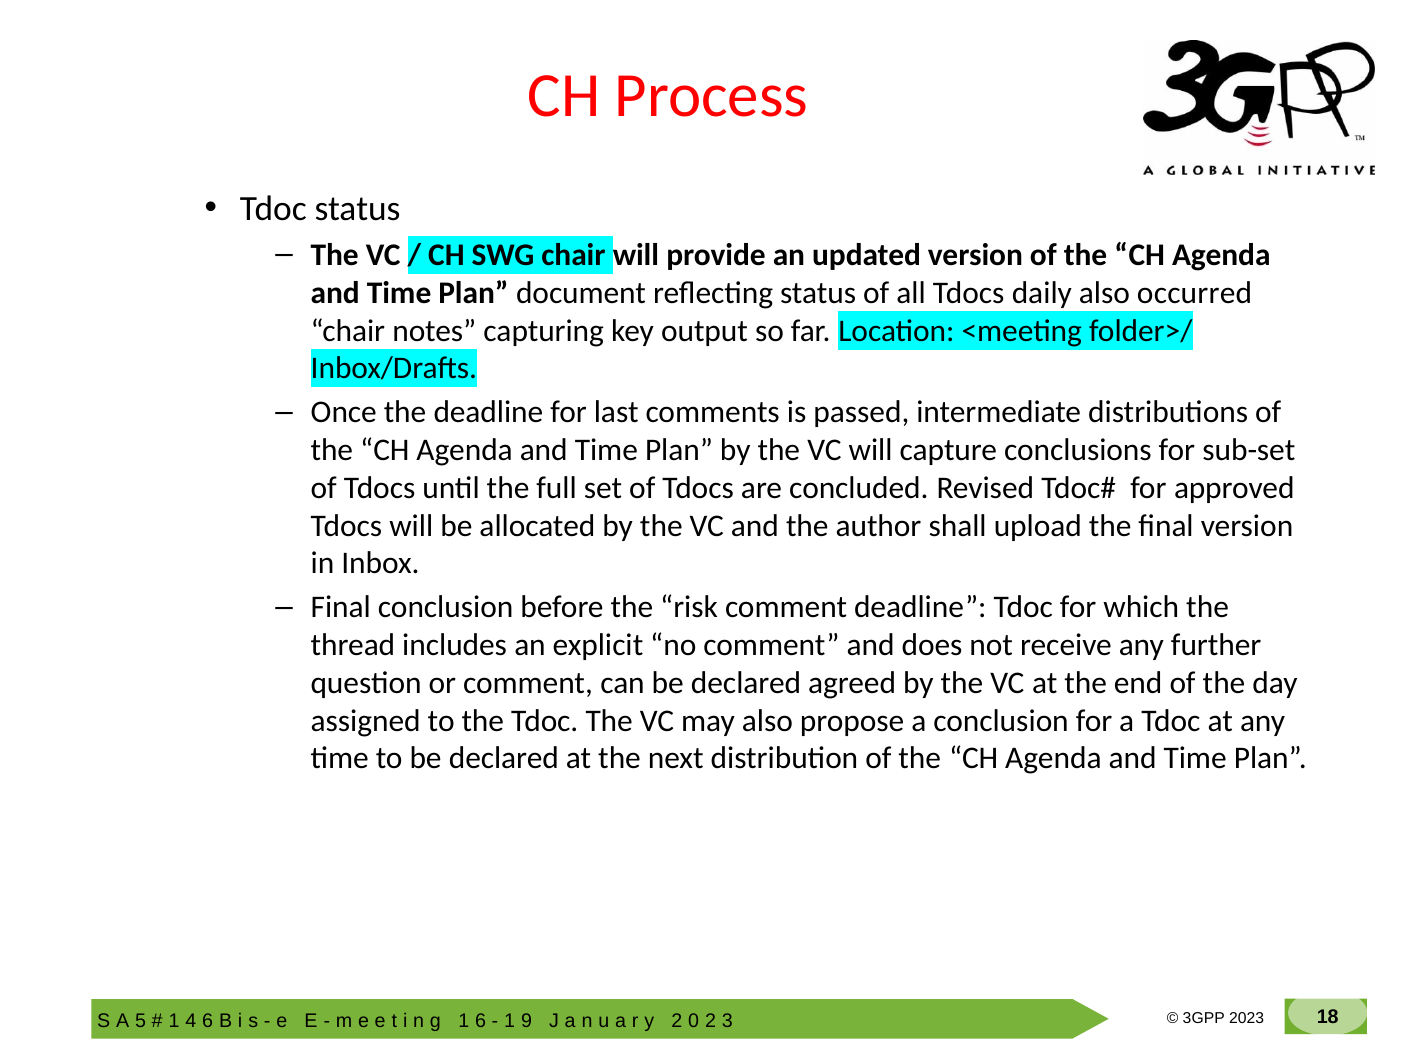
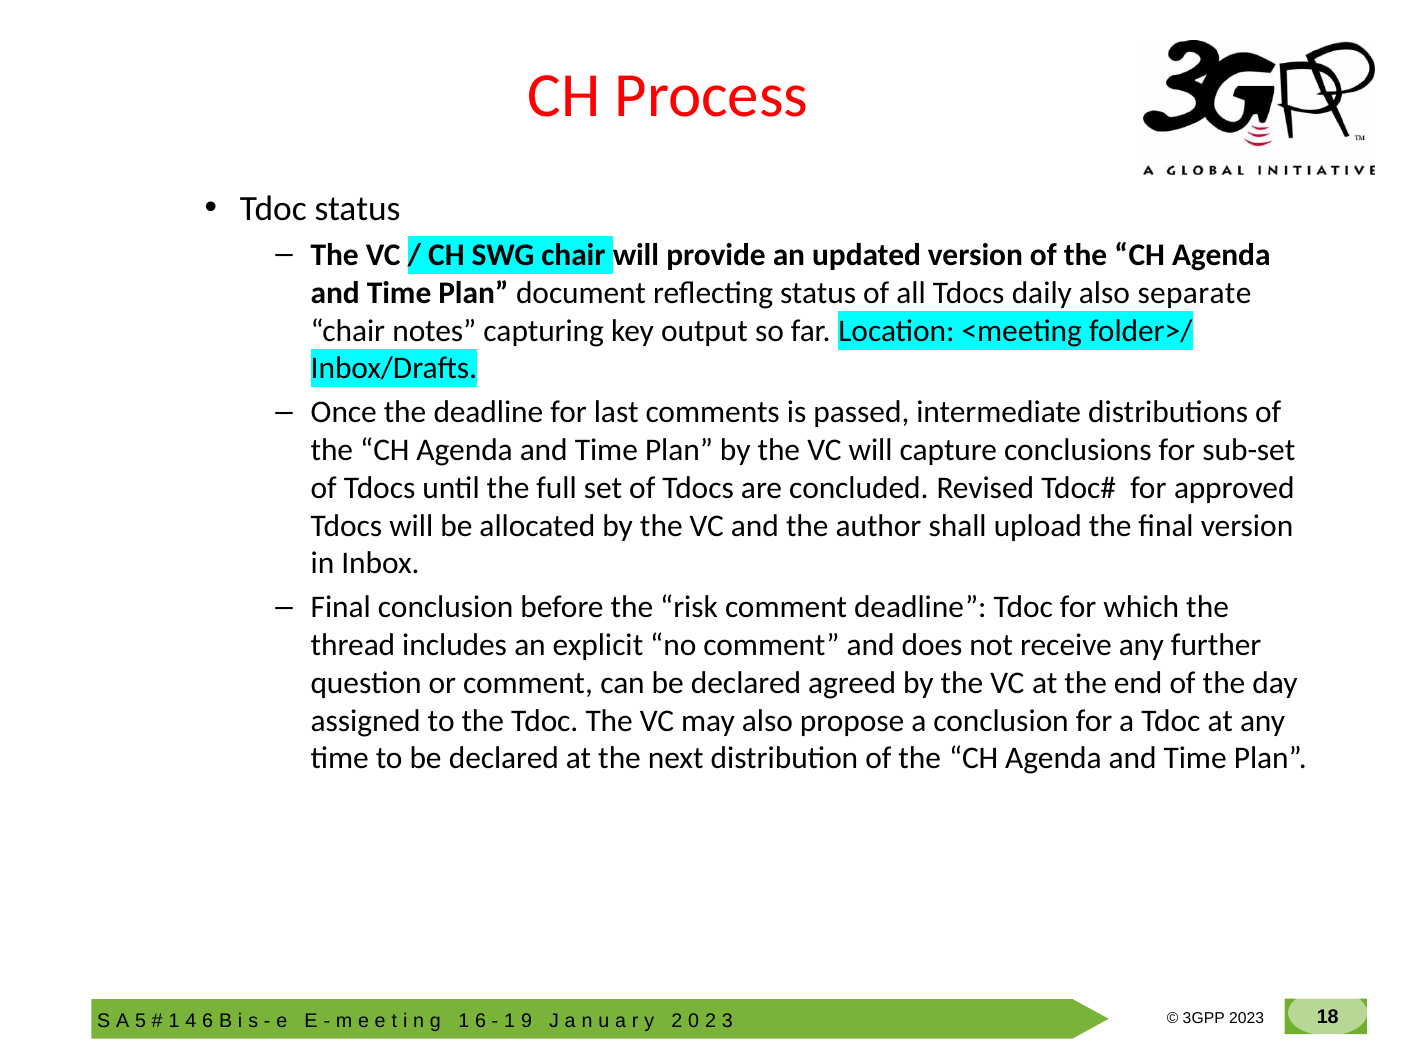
occurred: occurred -> separate (1195, 293)
